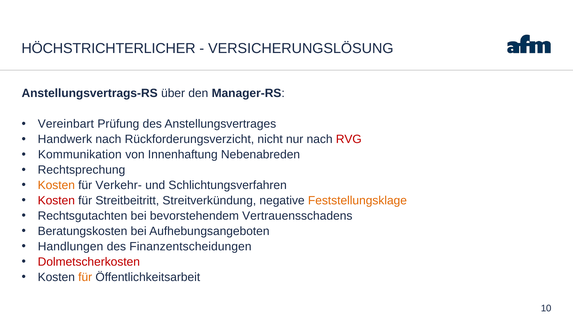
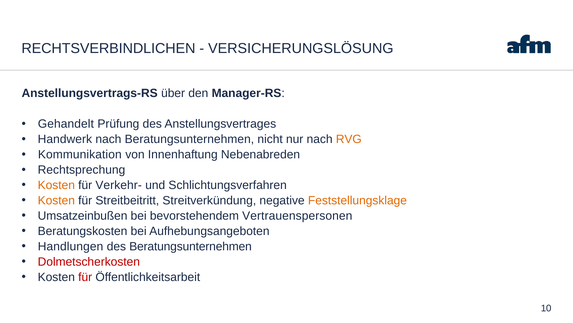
HÖCHSTRICHTERLICHER: HÖCHSTRICHTERLICHER -> RECHTSVERBINDLICHEN (108, 48)
Vereinbart: Vereinbart -> Gehandelt (66, 124)
nach Rückforderungsverzicht: Rückforderungsverzicht -> Beratungsunternehmen (189, 139)
RVG colour: red -> orange (349, 139)
Kosten colour: red -> orange (56, 200)
Rechtsgutachten: Rechtsgutachten -> Umsatzeinbußen (83, 215)
Vertrauensschadens: Vertrauensschadens -> Vertrauenspersonen (297, 215)
des Finanzentscheidungen: Finanzentscheidungen -> Beratungsunternehmen (191, 246)
für colour: orange -> red (85, 276)
